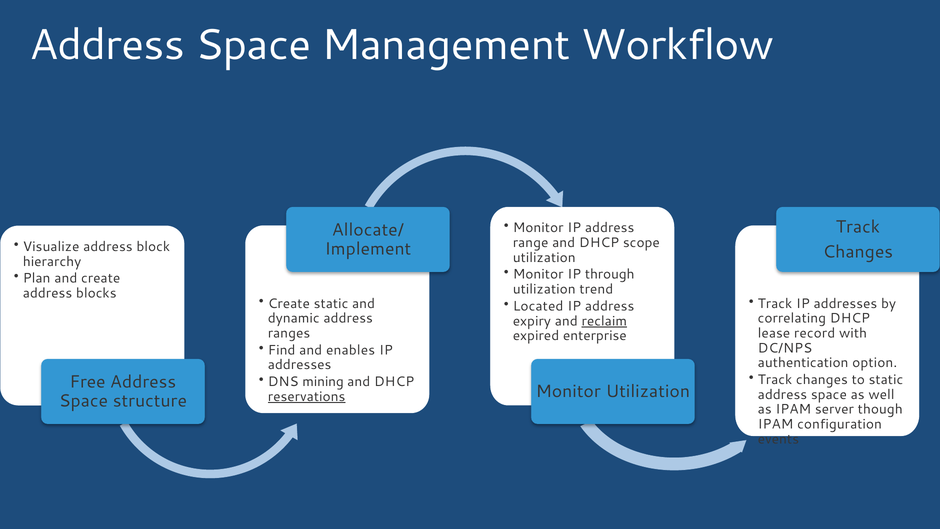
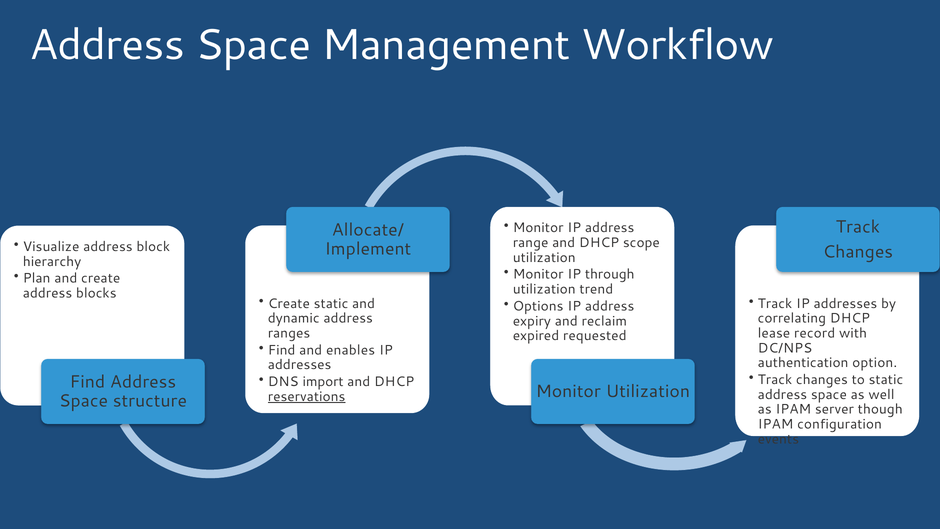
Located: Located -> Options (538, 306)
reclaim underline: present -> none (604, 321)
enterprise: enterprise -> requested (595, 336)
mining: mining -> import (323, 382)
Free: Free -> Find (87, 382)
